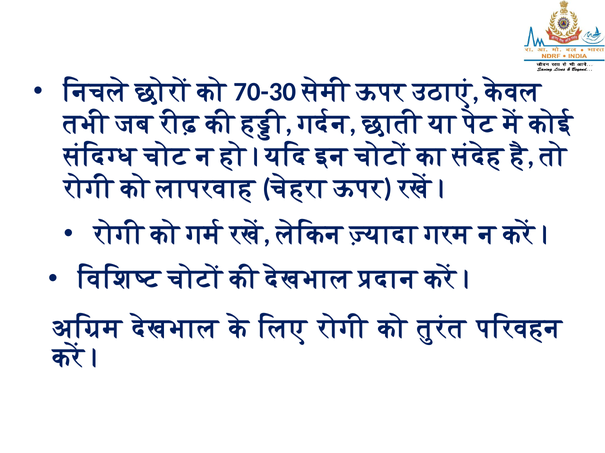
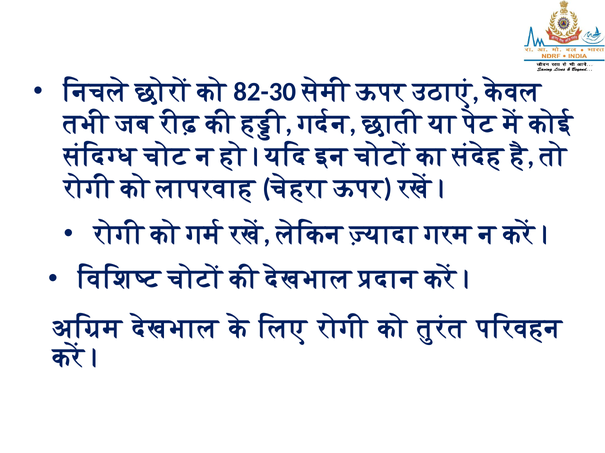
70-30: 70-30 -> 82-30 (265, 92)
